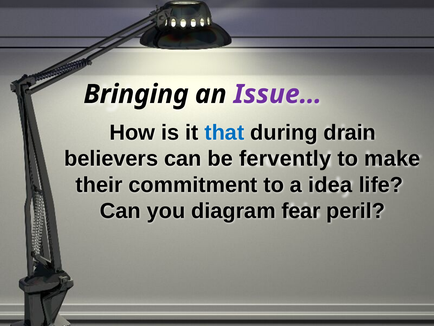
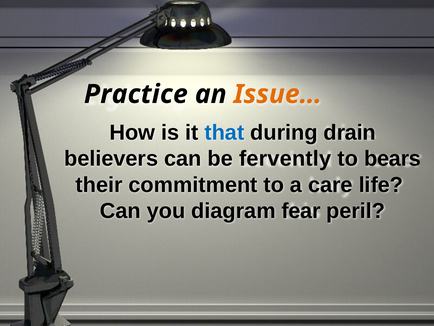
Bringing: Bringing -> Practice (136, 94)
Issue… colour: purple -> orange (278, 94)
make: make -> bears (393, 159)
idea: idea -> care (330, 185)
